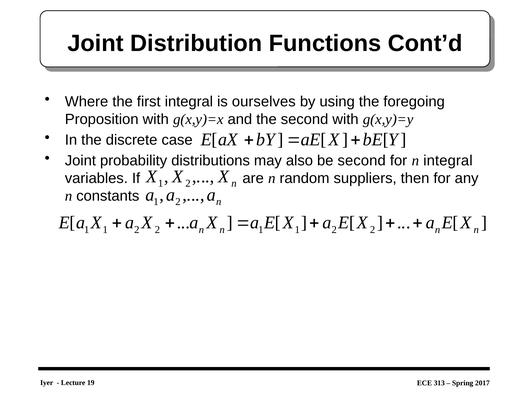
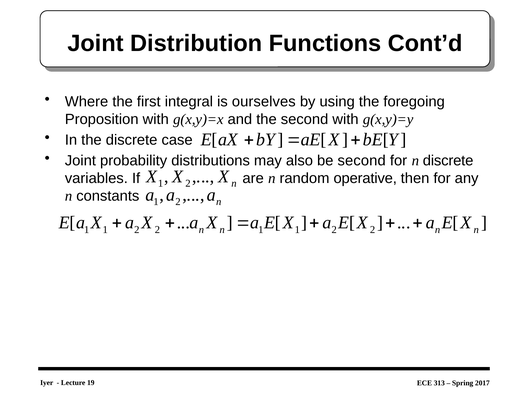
n integral: integral -> discrete (448, 161)
suppliers: suppliers -> operative (365, 178)
